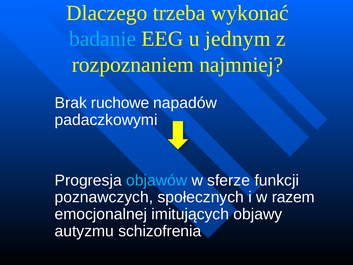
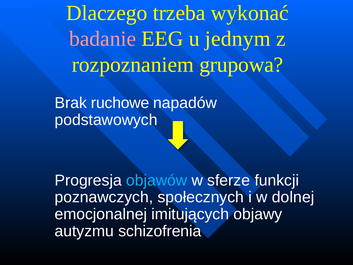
badanie colour: light blue -> pink (103, 39)
najmniej: najmniej -> grupowa (241, 65)
padaczkowymi: padaczkowymi -> podstawowych (106, 120)
razem: razem -> dolnej (293, 197)
